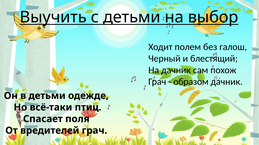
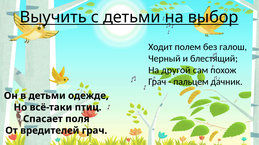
На дачник: дачник -> другой (176, 70)
образом: образом -> пальцем (191, 82)
